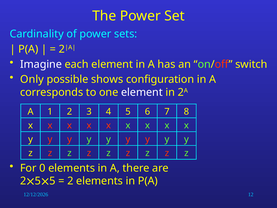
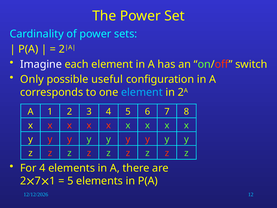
shows: shows -> useful (107, 79)
element colour: white -> light blue (142, 92)
For 0: 0 -> 4 (42, 168)
5: 5 -> 7 (38, 181)
5: 5 -> 1 (52, 181)
2: 2 -> 5 (70, 181)
